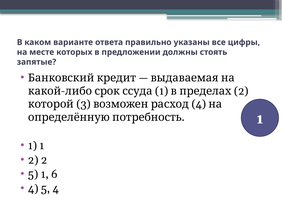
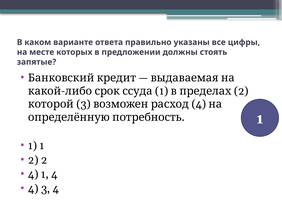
5: 5 -> 4 (33, 175)
1 6: 6 -> 4 (54, 175)
4 5: 5 -> 3 (46, 189)
